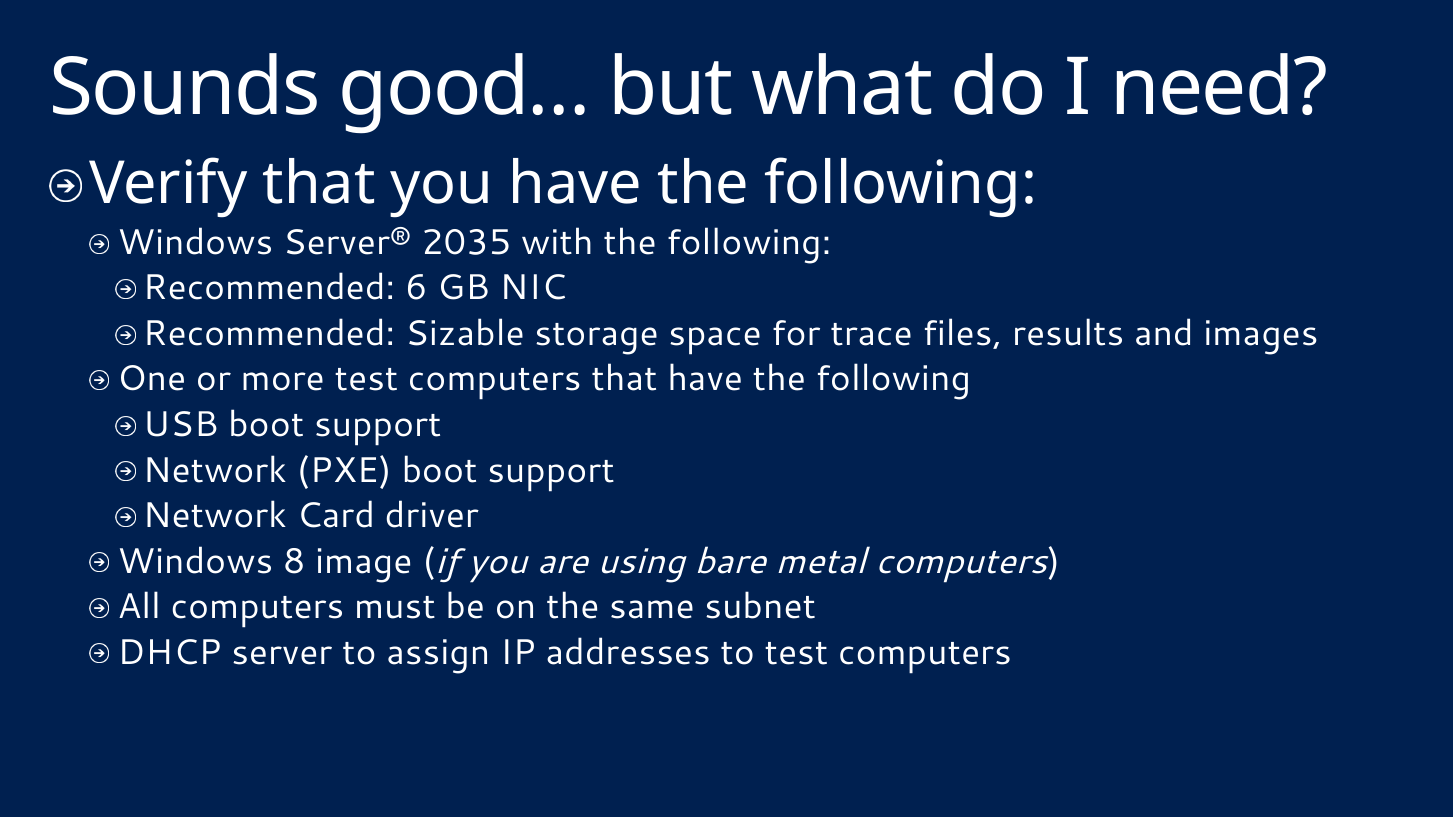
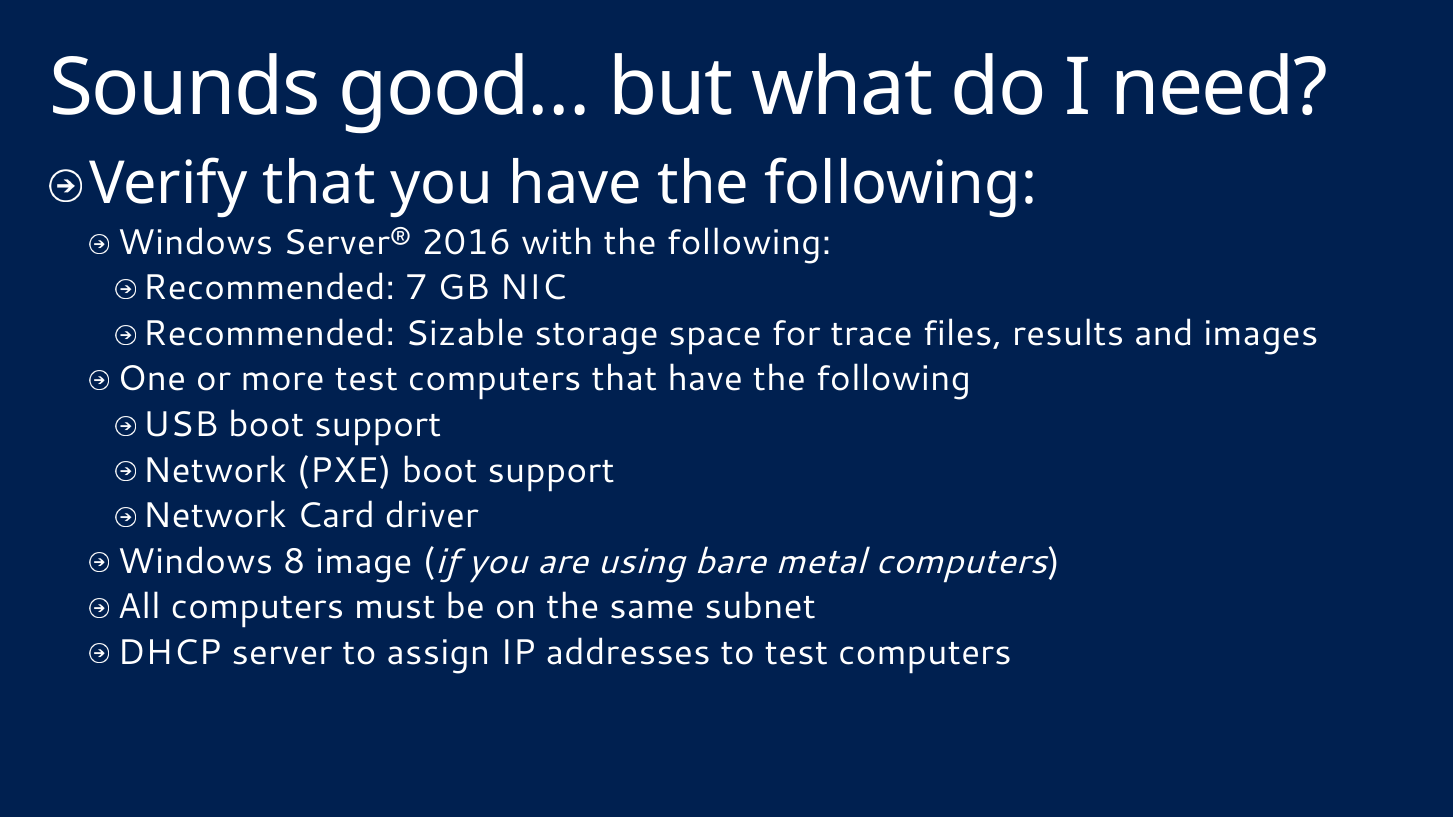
2035: 2035 -> 2016 (466, 243)
6: 6 -> 7 (416, 288)
